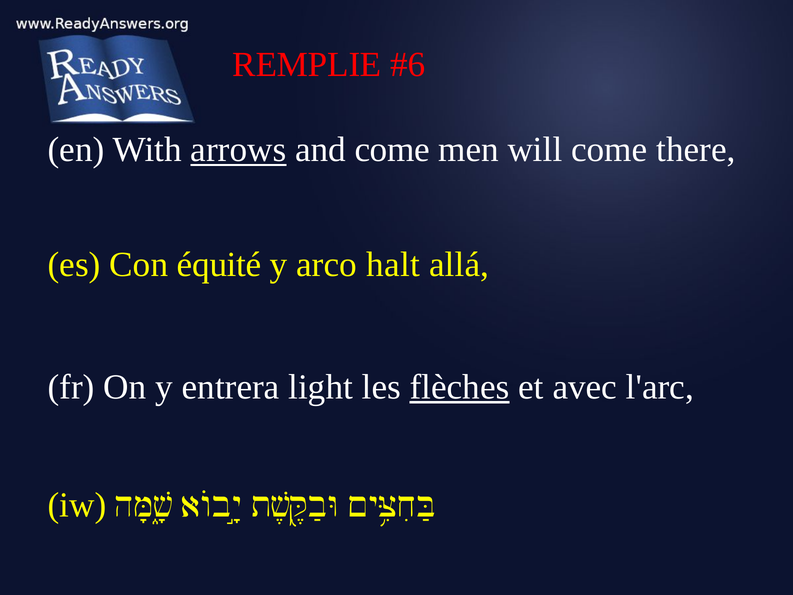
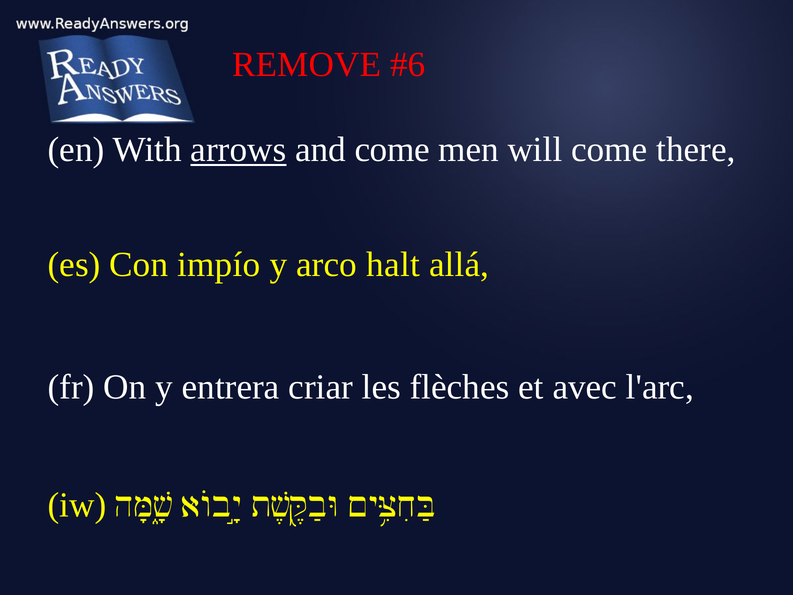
REMPLIE: REMPLIE -> REMOVE (307, 64)
équité: équité -> impío (219, 265)
light: light -> criar (321, 387)
flèches underline: present -> none (460, 387)
